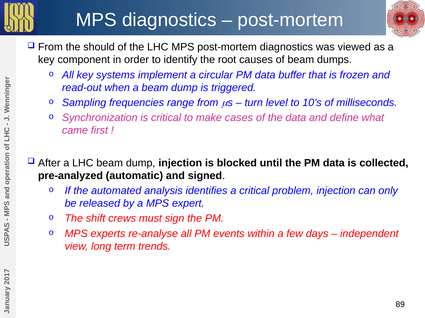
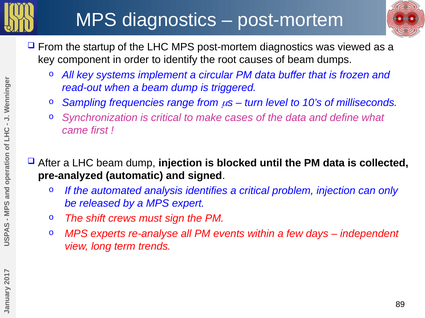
should: should -> startup (99, 47)
